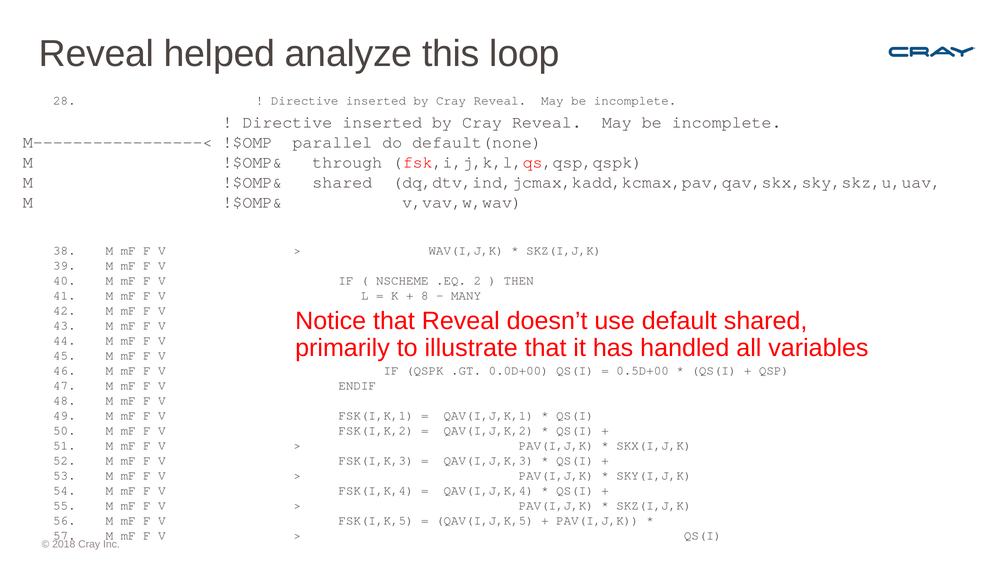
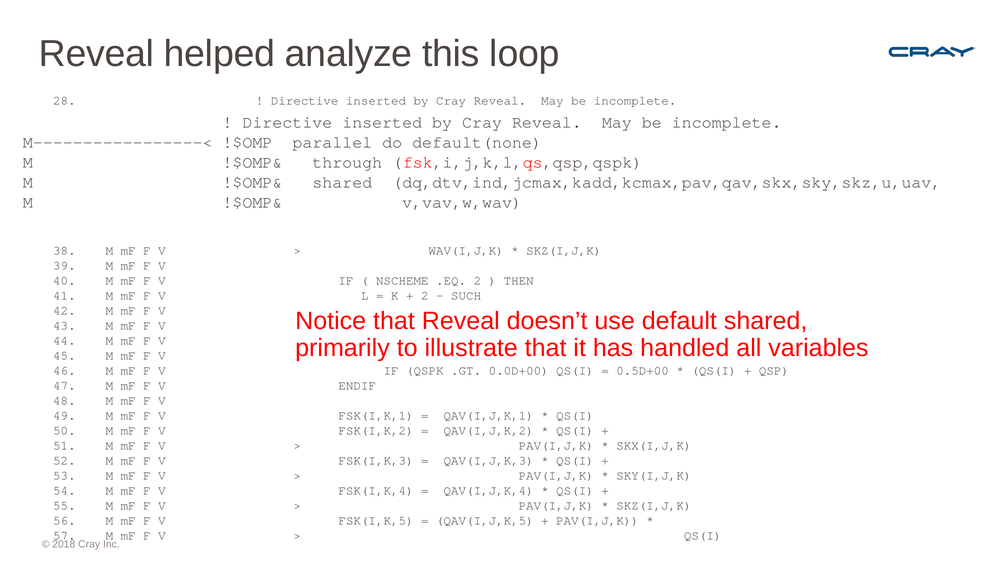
8: 8 -> 2 (425, 296)
MANY: MANY -> SUCH (466, 296)
